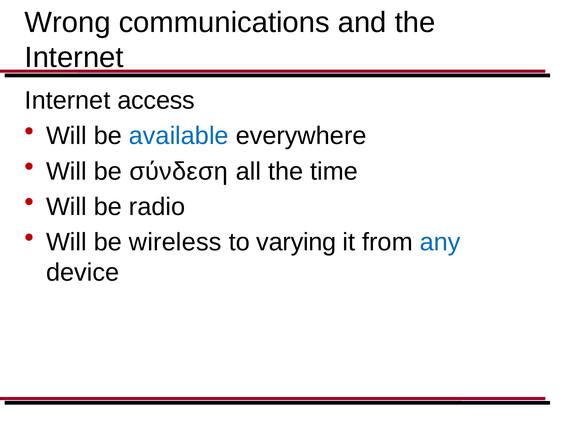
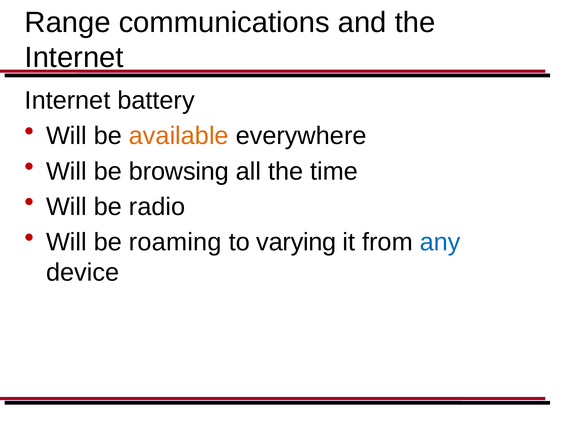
Wrong: Wrong -> Range (68, 22)
access: access -> battery (156, 100)
available colour: blue -> orange (179, 136)
σύνδεση: σύνδεση -> browsing (179, 171)
wireless: wireless -> roaming (175, 242)
